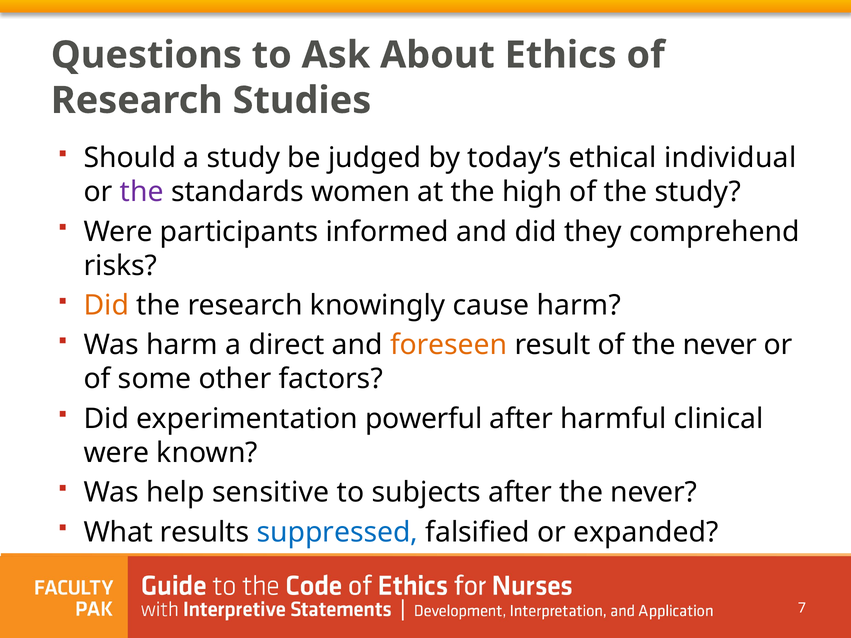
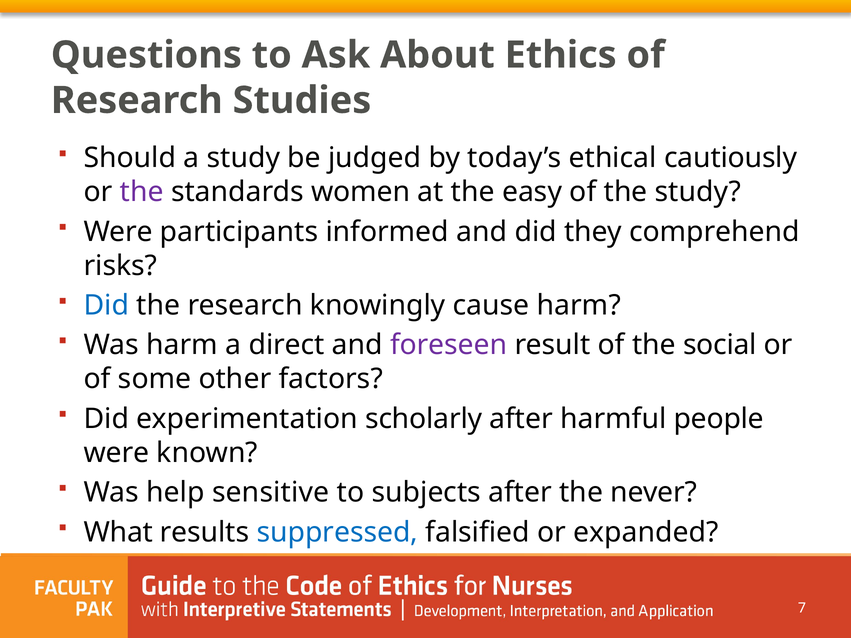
individual: individual -> cautiously (731, 158)
high: high -> easy (532, 192)
Did colour: orange -> blue (106, 306)
foreseen colour: orange -> purple (449, 345)
of the never: never -> social (720, 345)
powerful: powerful -> scholarly (424, 419)
clinical: clinical -> people (719, 419)
